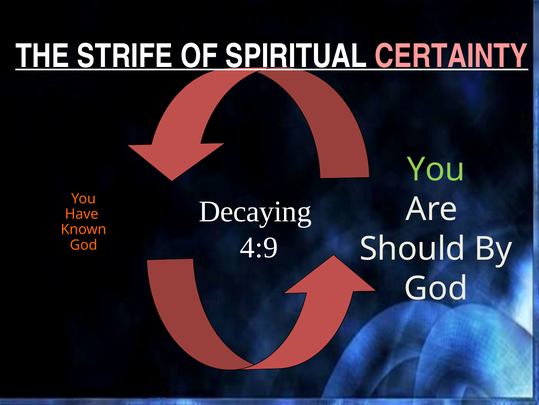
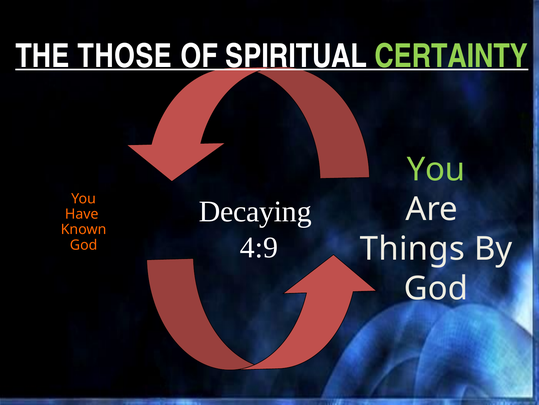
STRIFE: STRIFE -> THOSE (125, 56)
CERTAINTY colour: pink -> light green (451, 56)
Should: Should -> Things (412, 248)
